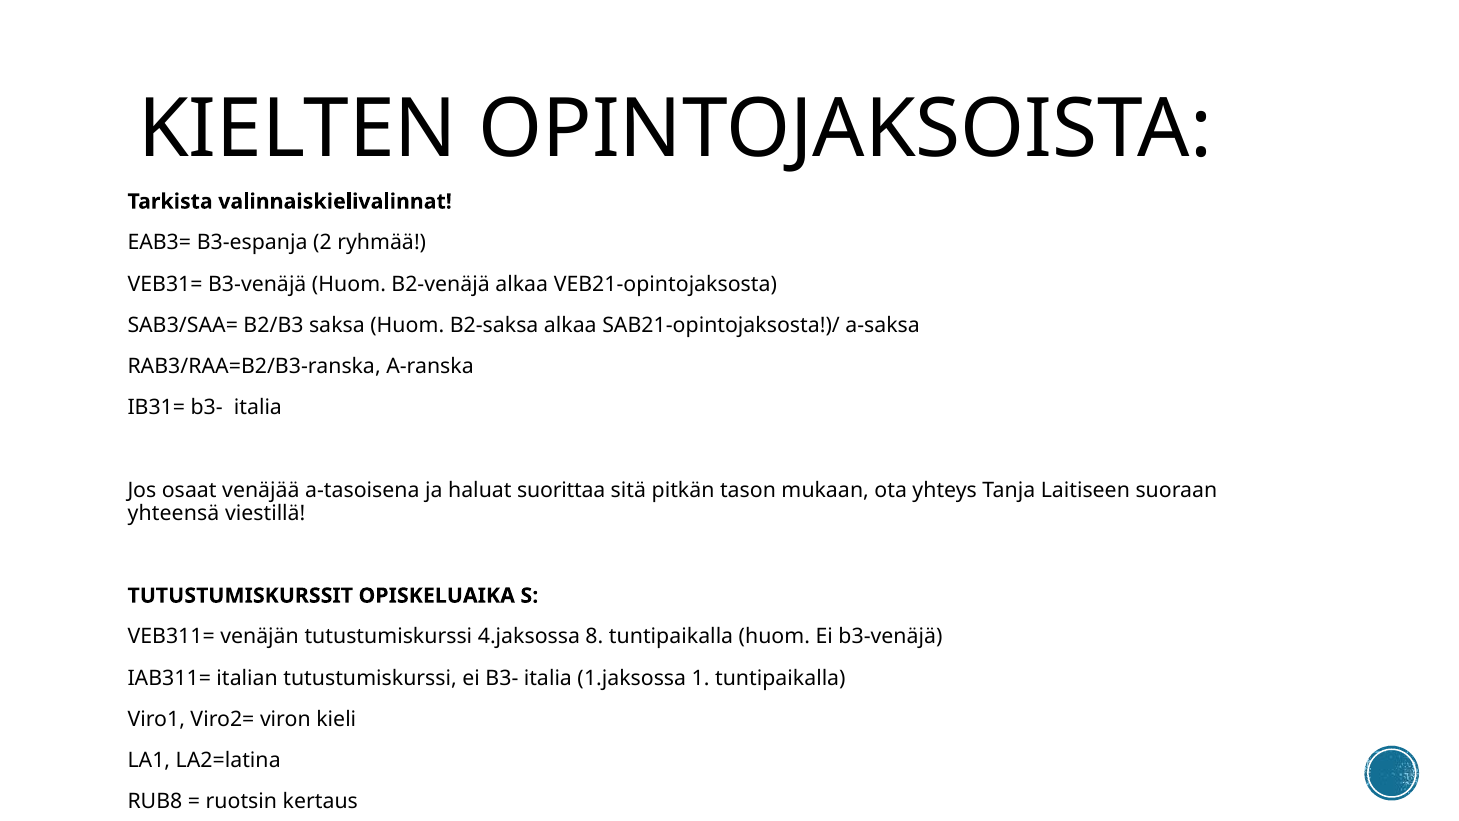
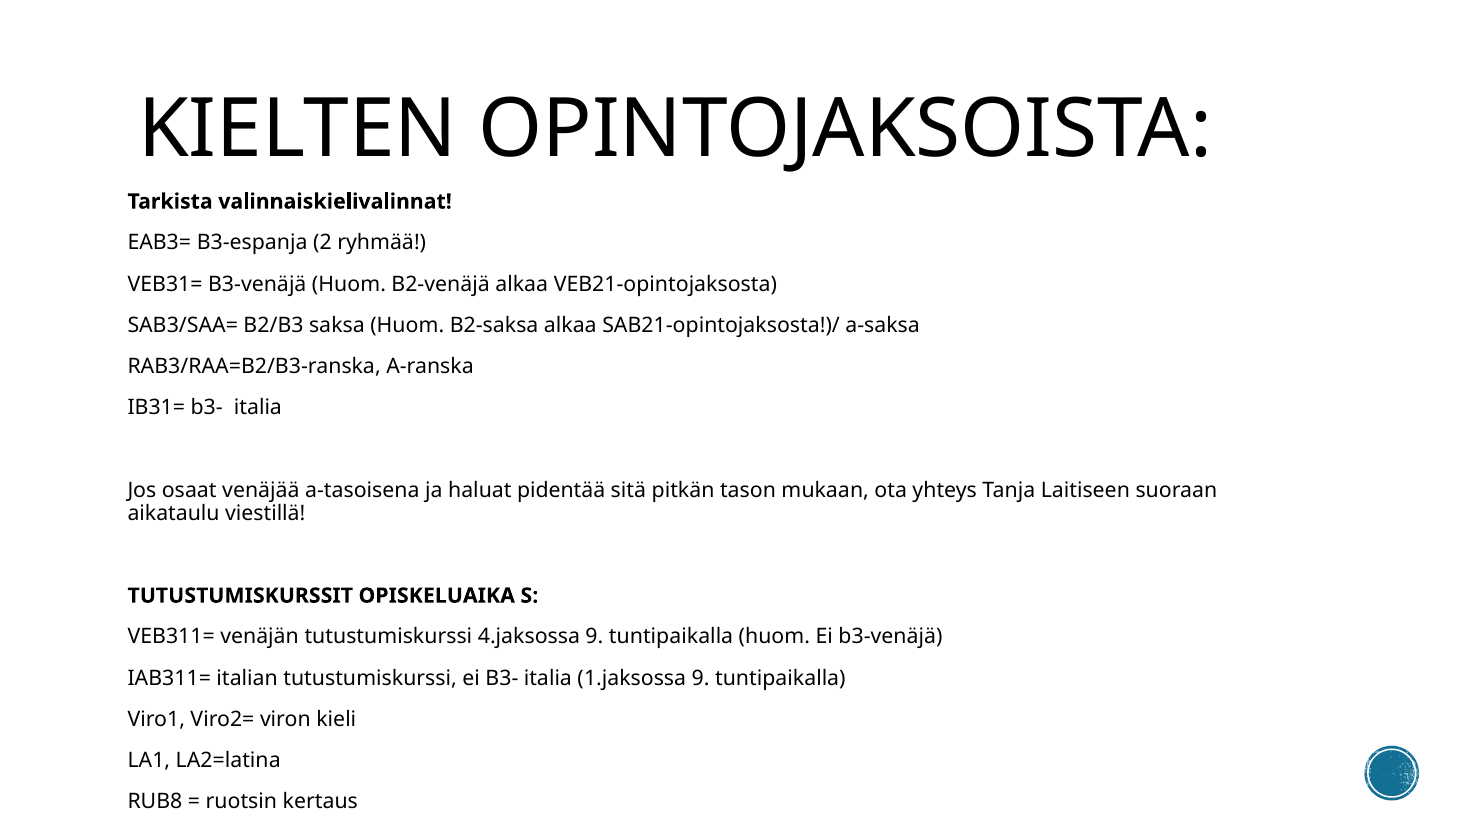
suorittaa: suorittaa -> pidentää (561, 490)
yhteensä: yhteensä -> aikataulu (174, 513)
4.jaksossa 8: 8 -> 9 (594, 637)
1.jaksossa 1: 1 -> 9 (701, 678)
